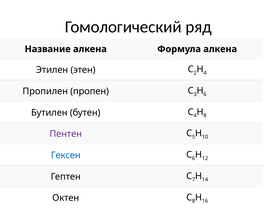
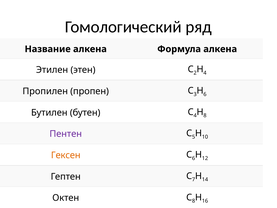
Гексен colour: blue -> orange (66, 155)
